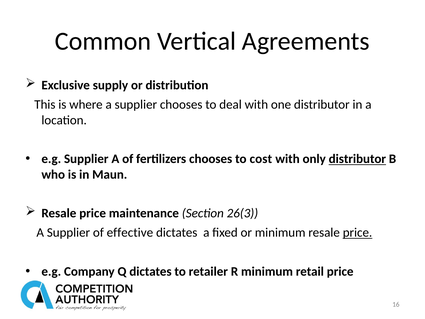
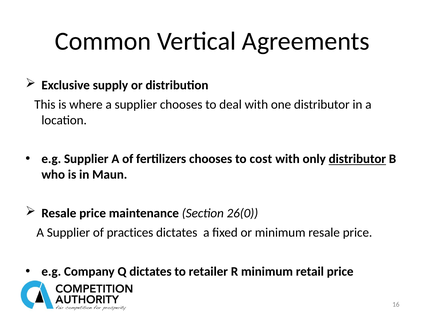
26(3: 26(3 -> 26(0 (242, 213)
effective: effective -> practices (130, 233)
price underline: present -> none (358, 233)
